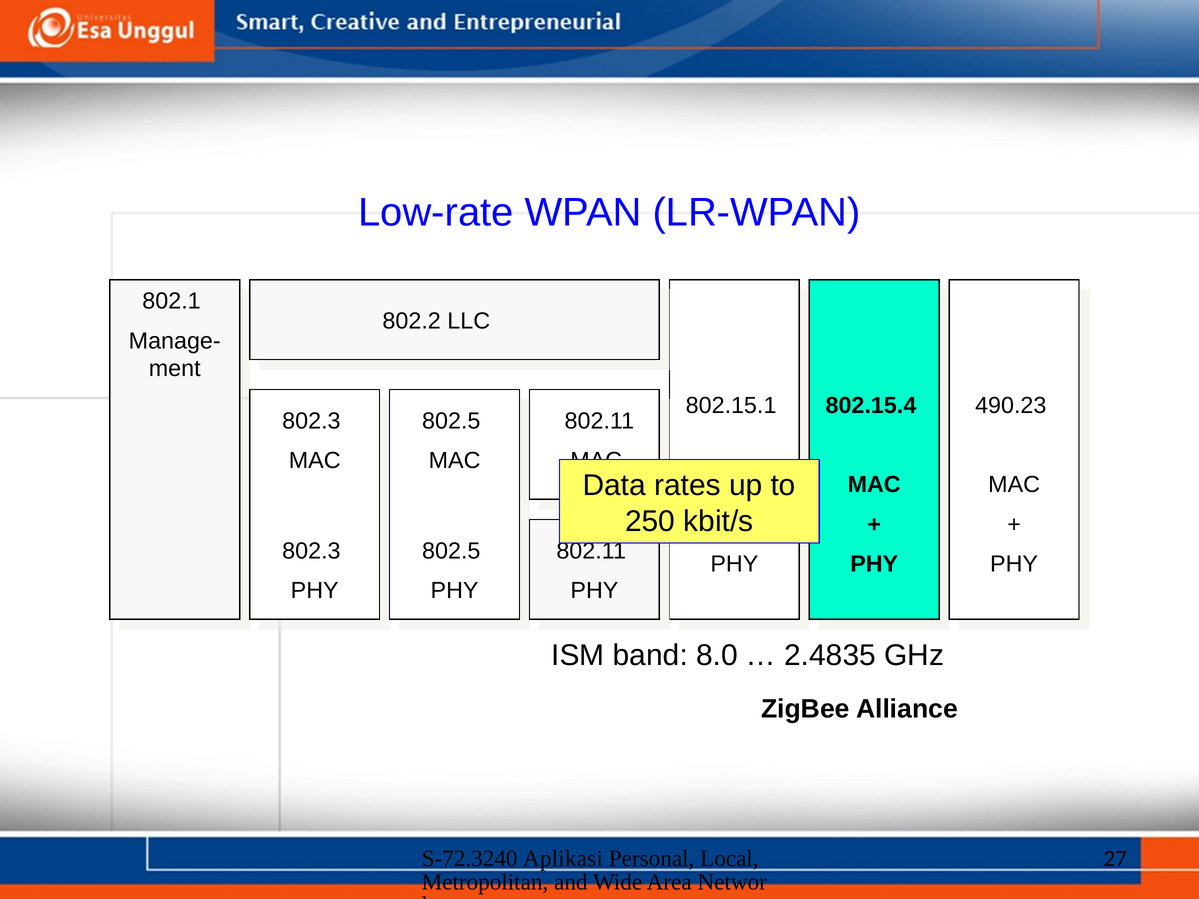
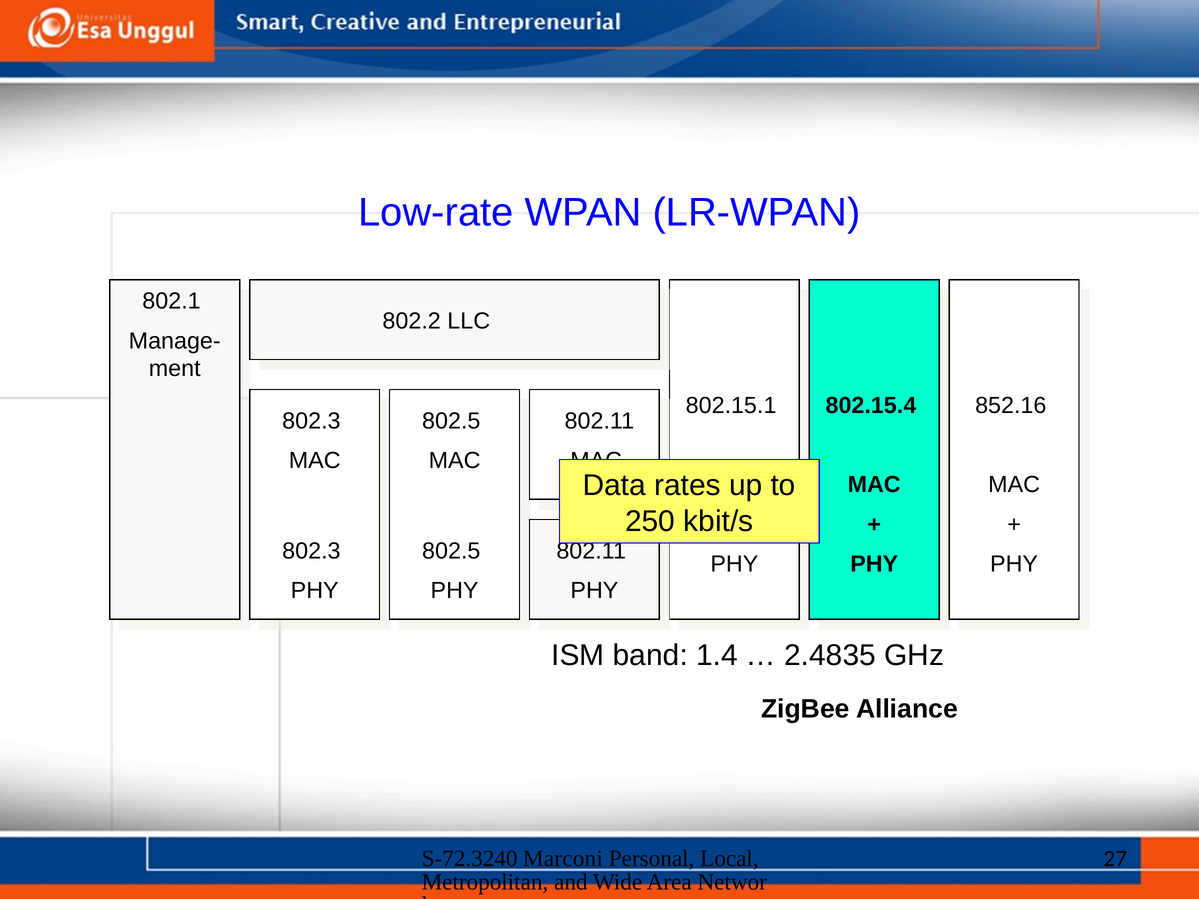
490.23: 490.23 -> 852.16 (1011, 406)
8.0: 8.0 -> 1.4 (717, 655)
Aplikasi: Aplikasi -> Marconi (563, 859)
